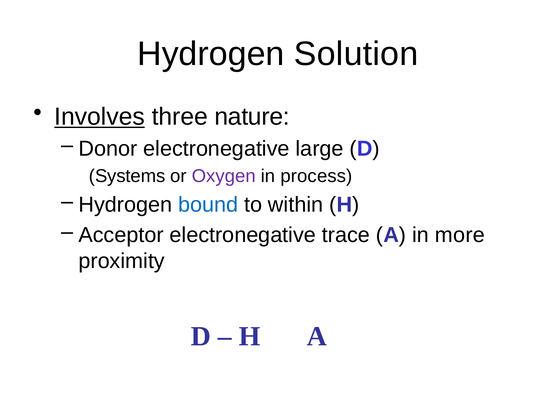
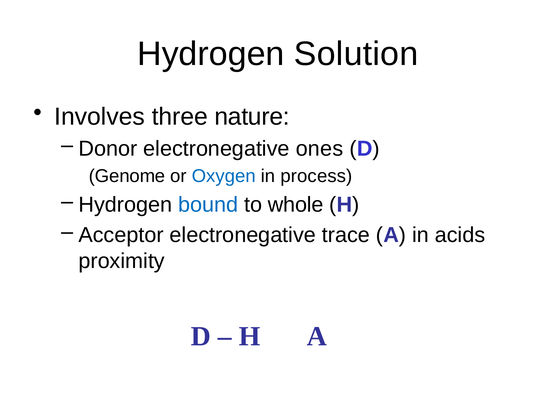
Involves underline: present -> none (100, 117)
large: large -> ones (319, 149)
Systems: Systems -> Genome (127, 176)
Oxygen colour: purple -> blue (224, 176)
within: within -> whole (296, 205)
more: more -> acids (460, 235)
